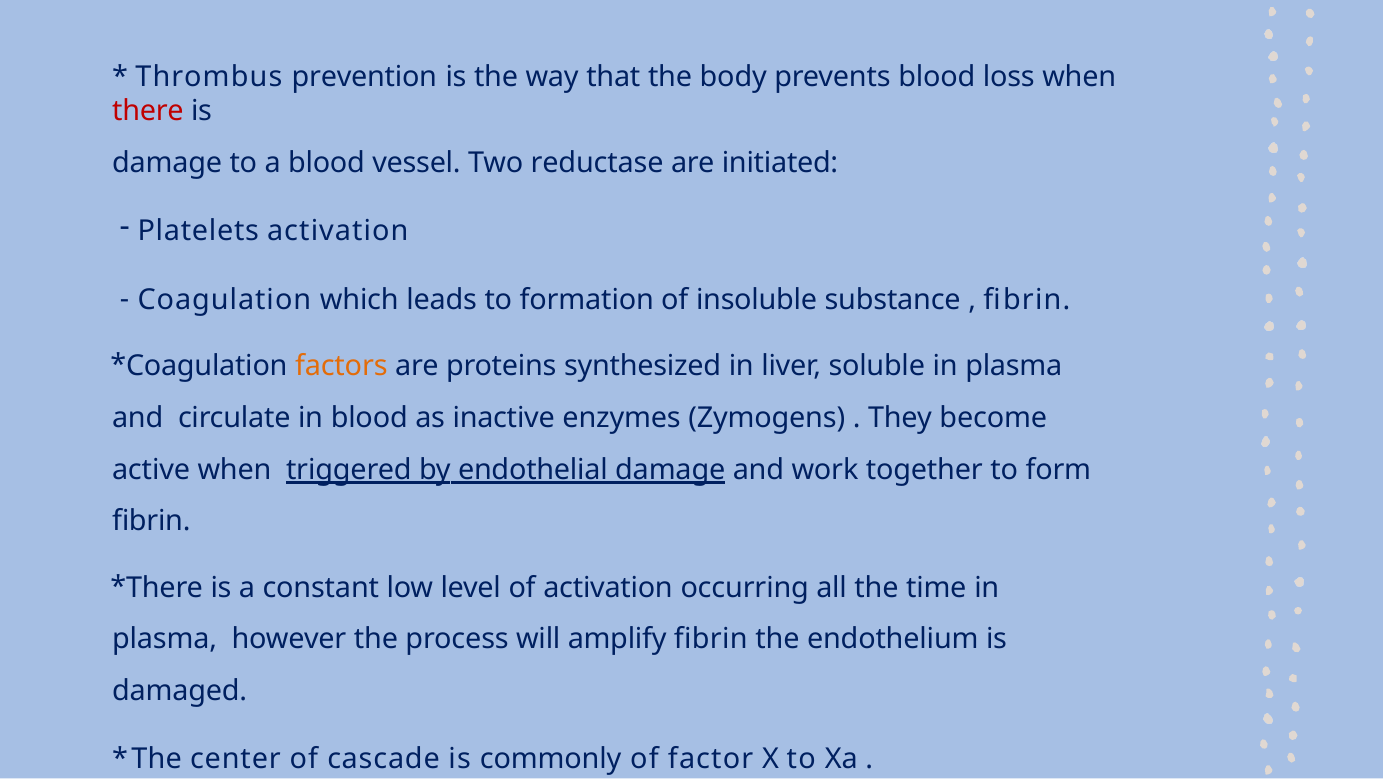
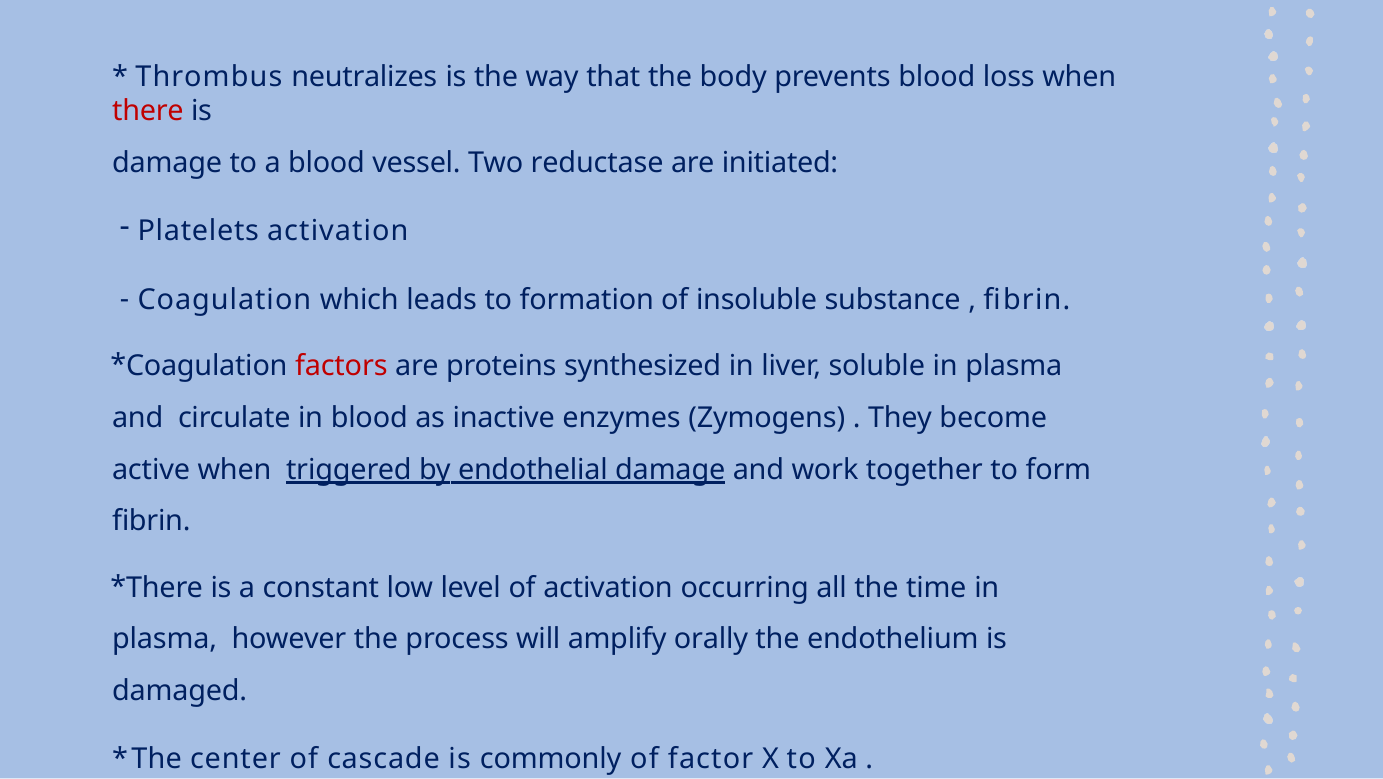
prevention: prevention -> neutralizes (364, 77)
factors colour: orange -> red (341, 366)
amplify fibrin: fibrin -> orally (711, 639)
